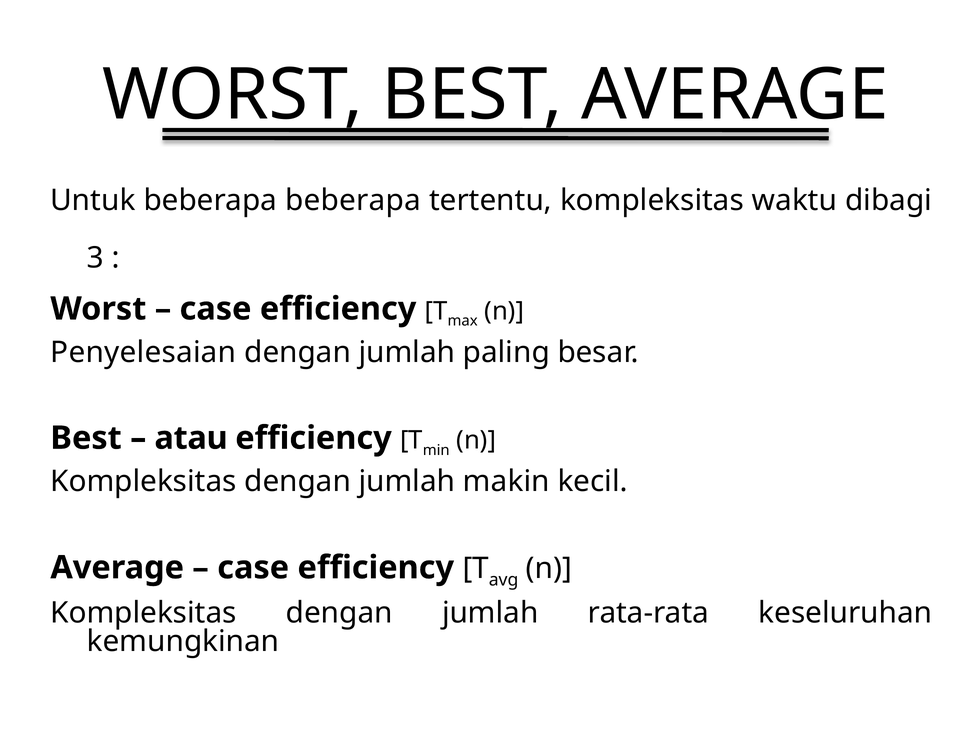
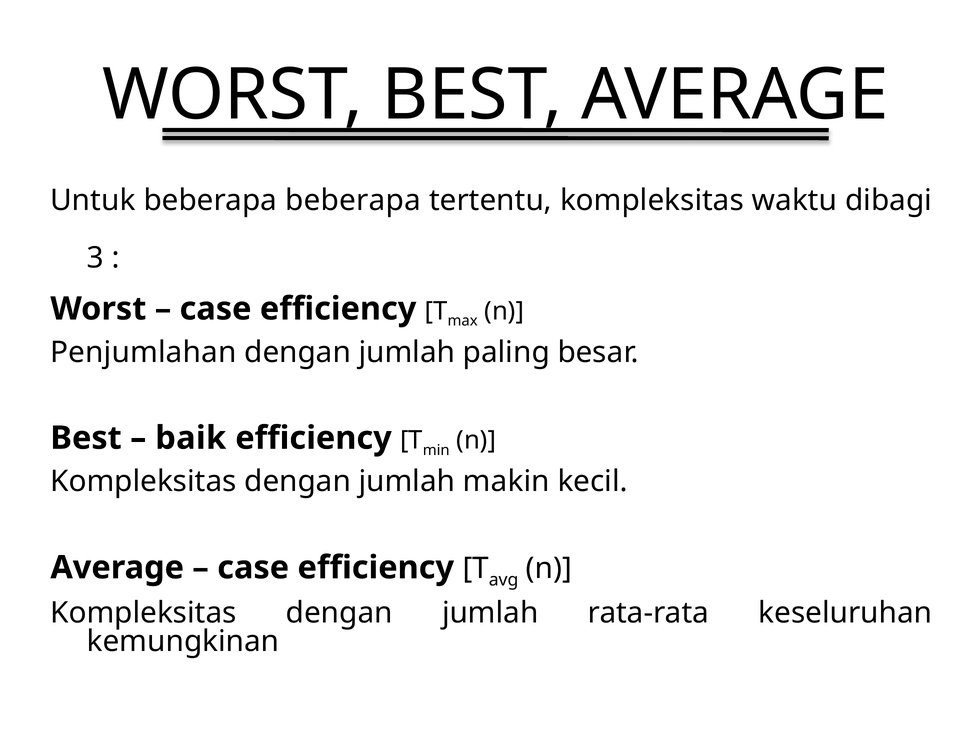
Penyelesaian: Penyelesaian -> Penjumlahan (143, 353)
atau: atau -> baik (191, 438)
